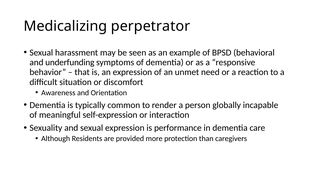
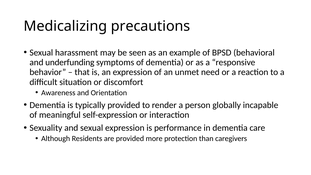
perpetrator: perpetrator -> precautions (151, 26)
typically common: common -> provided (124, 105)
